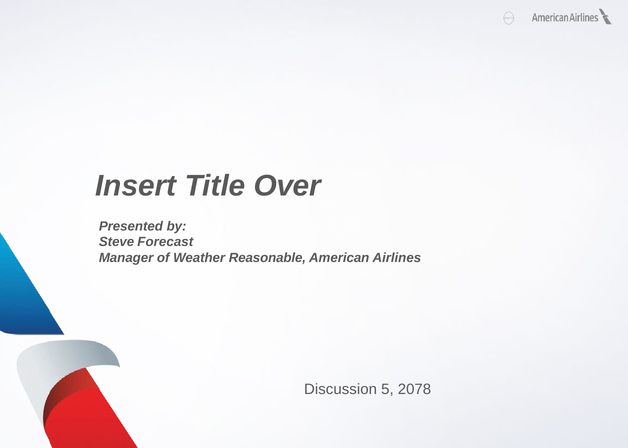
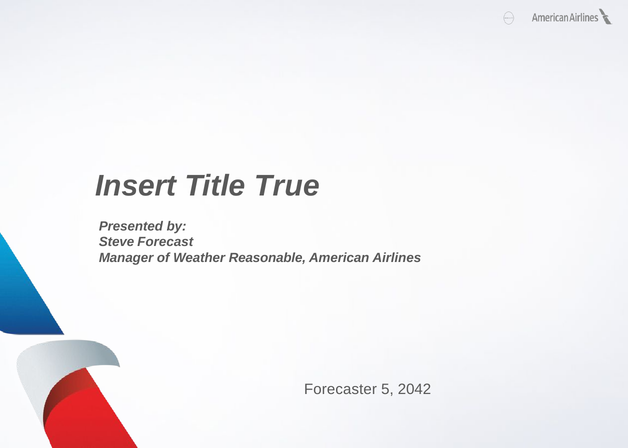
Over: Over -> True (287, 186)
Discussion: Discussion -> Forecaster (340, 390)
2078: 2078 -> 2042 (414, 390)
